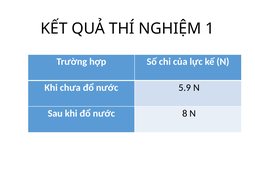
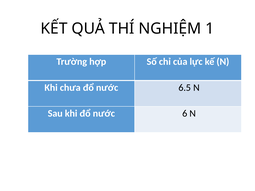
5.9: 5.9 -> 6.5 (185, 88)
8: 8 -> 6 (185, 114)
